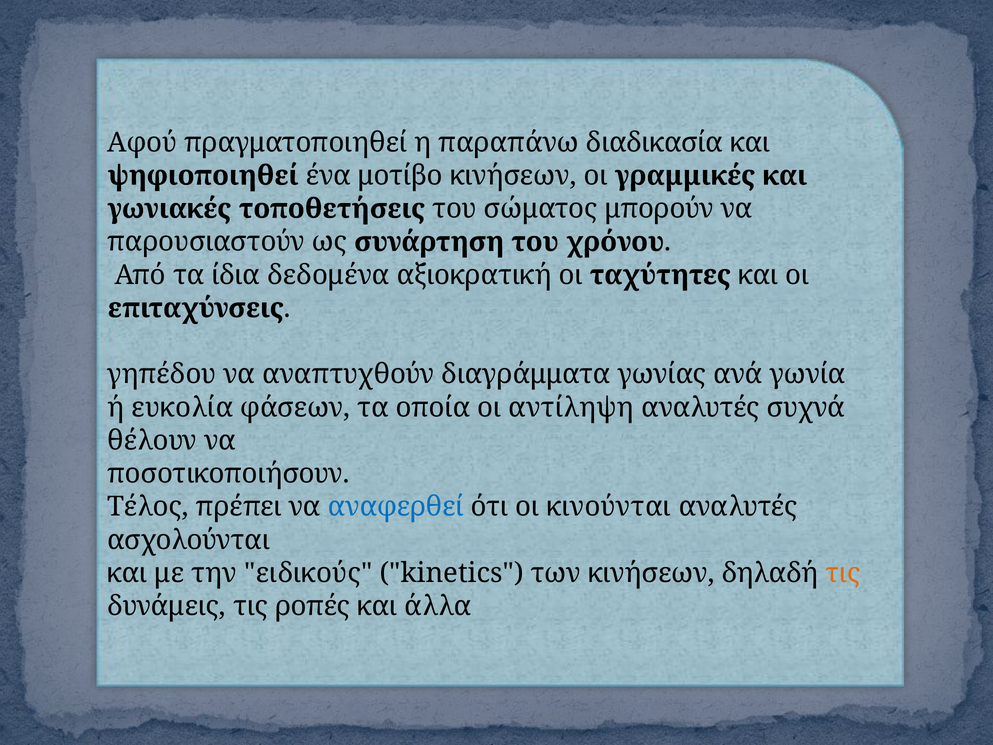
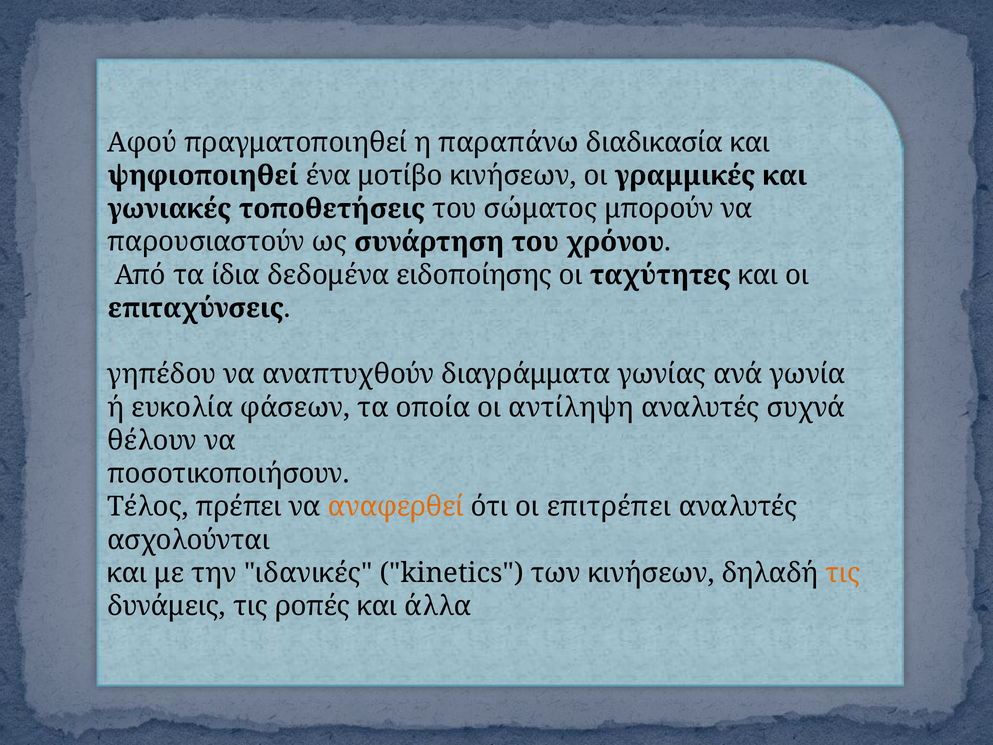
αξιοκρατική: αξιοκρατική -> ειδοποίησης (474, 275)
αναφερθεί colour: blue -> orange (396, 507)
κινούνται: κινούνται -> επιτρέπει (609, 507)
ειδικούς: ειδικούς -> ιδανικές (308, 573)
